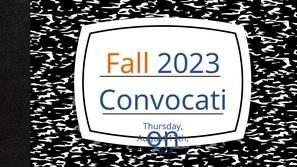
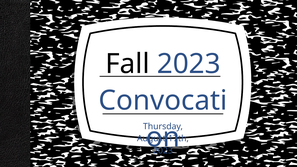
Fall colour: orange -> black (127, 64)
